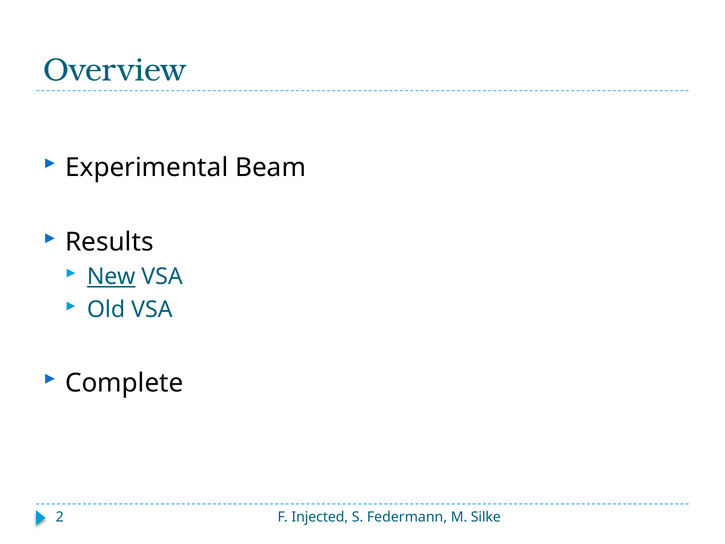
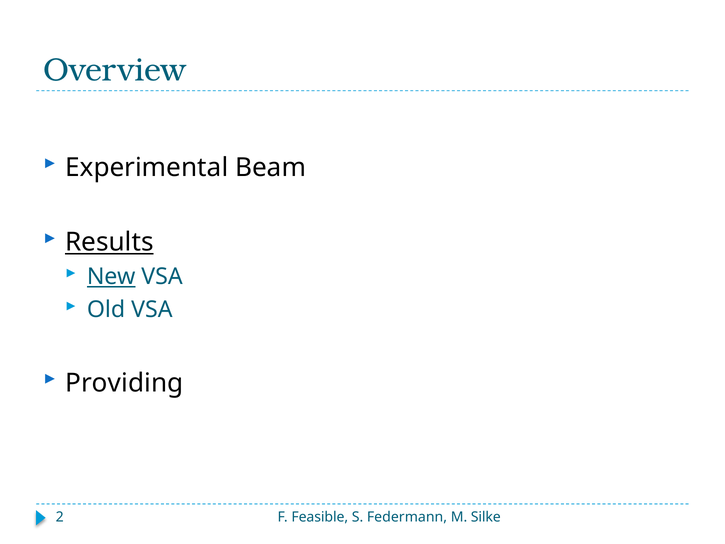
Results underline: none -> present (109, 242)
Complete: Complete -> Providing (124, 383)
Injected: Injected -> Feasible (320, 517)
